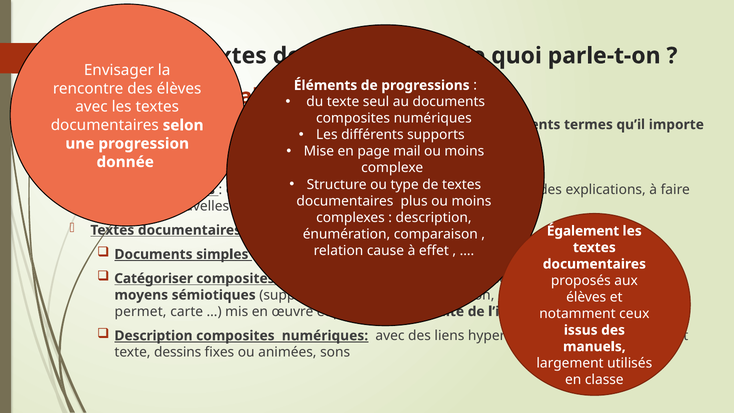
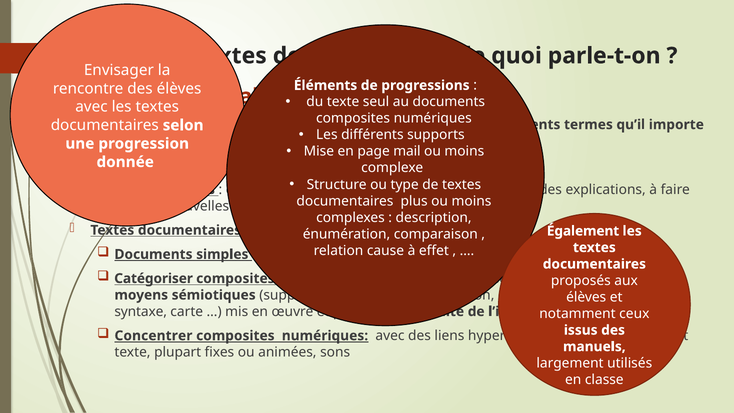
permet: permet -> syntaxe (141, 311)
Description: Description -> Concentrer (153, 336)
dessins: dessins -> plupart (178, 352)
